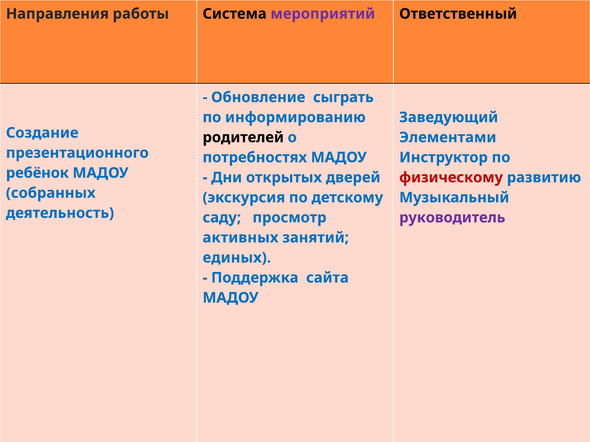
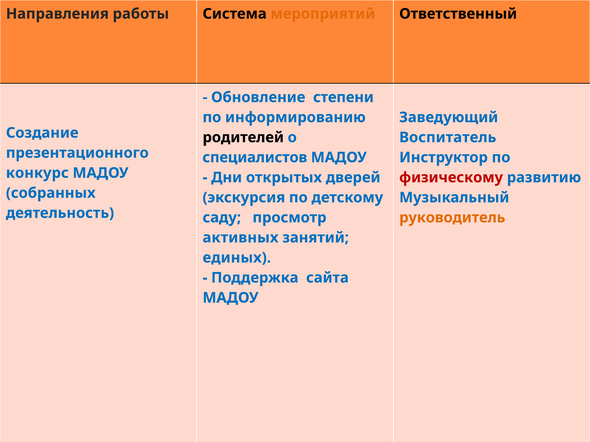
мероприятий colour: purple -> orange (323, 14)
сыграть: сыграть -> степени (343, 97)
Элементами: Элементами -> Воспитатель (448, 138)
потребностях: потребностях -> специалистов (255, 158)
ребёнок: ребёнок -> конкурс (37, 173)
руководитель colour: purple -> orange (452, 218)
